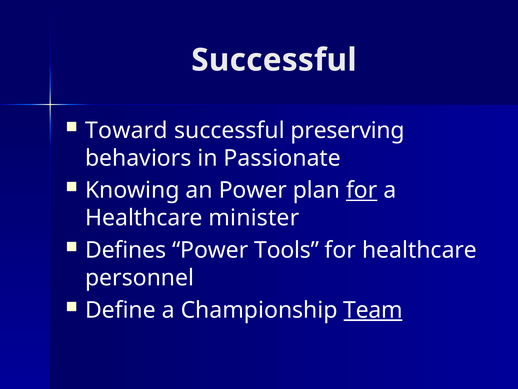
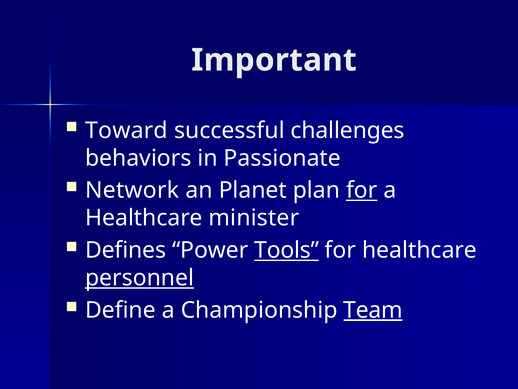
Successful: Successful -> Important (274, 60)
preserving: preserving -> challenges (348, 130)
Knowing: Knowing -> Network (132, 190)
an Power: Power -> Planet (253, 190)
Tools underline: none -> present (287, 250)
personnel underline: none -> present (140, 278)
